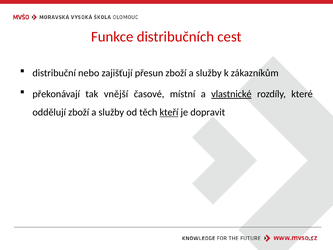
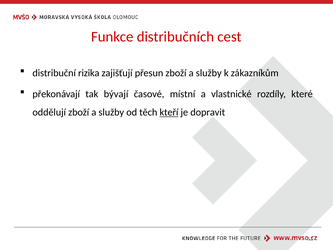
nebo: nebo -> rizika (89, 73)
vnější: vnější -> bývají (116, 94)
vlastnické underline: present -> none (231, 94)
